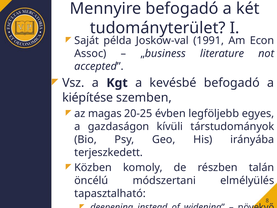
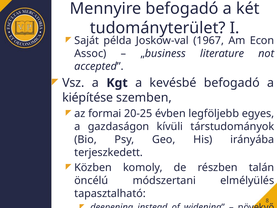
1991: 1991 -> 1967 (209, 40)
magas: magas -> formai (105, 113)
